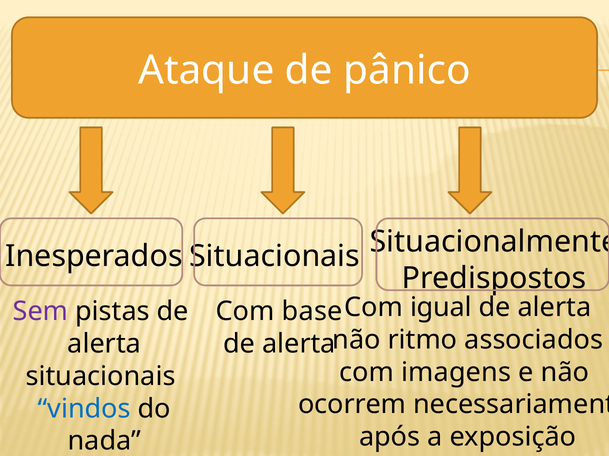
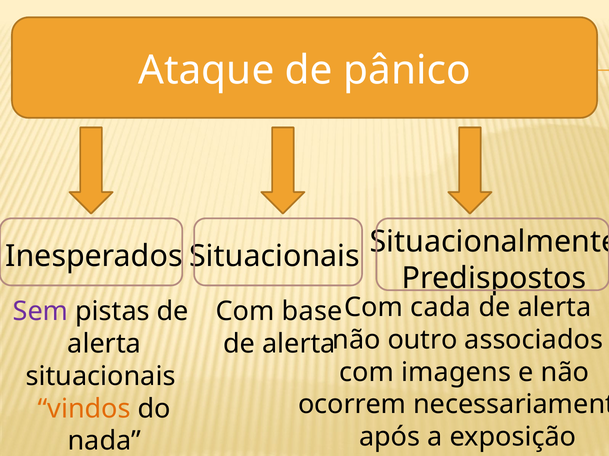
igual: igual -> cada (441, 308)
ritmo: ritmo -> outro (423, 340)
vindos colour: blue -> orange (84, 409)
